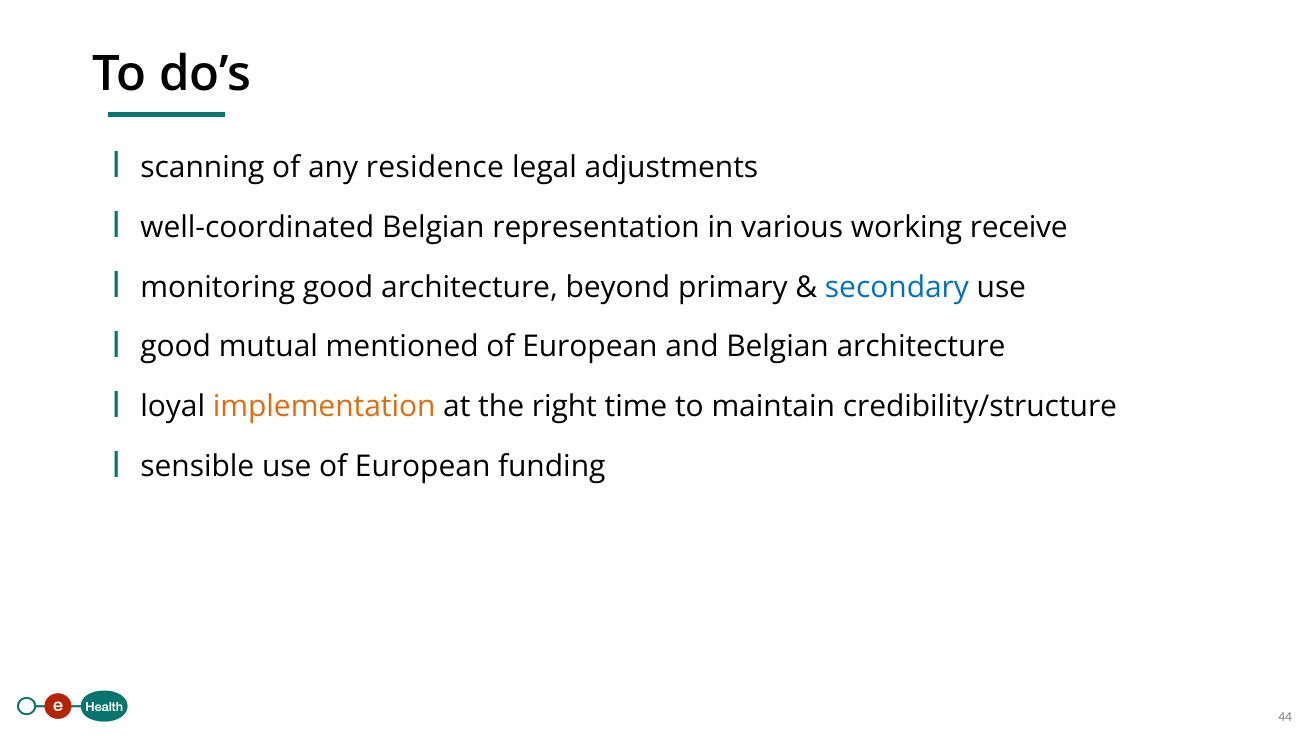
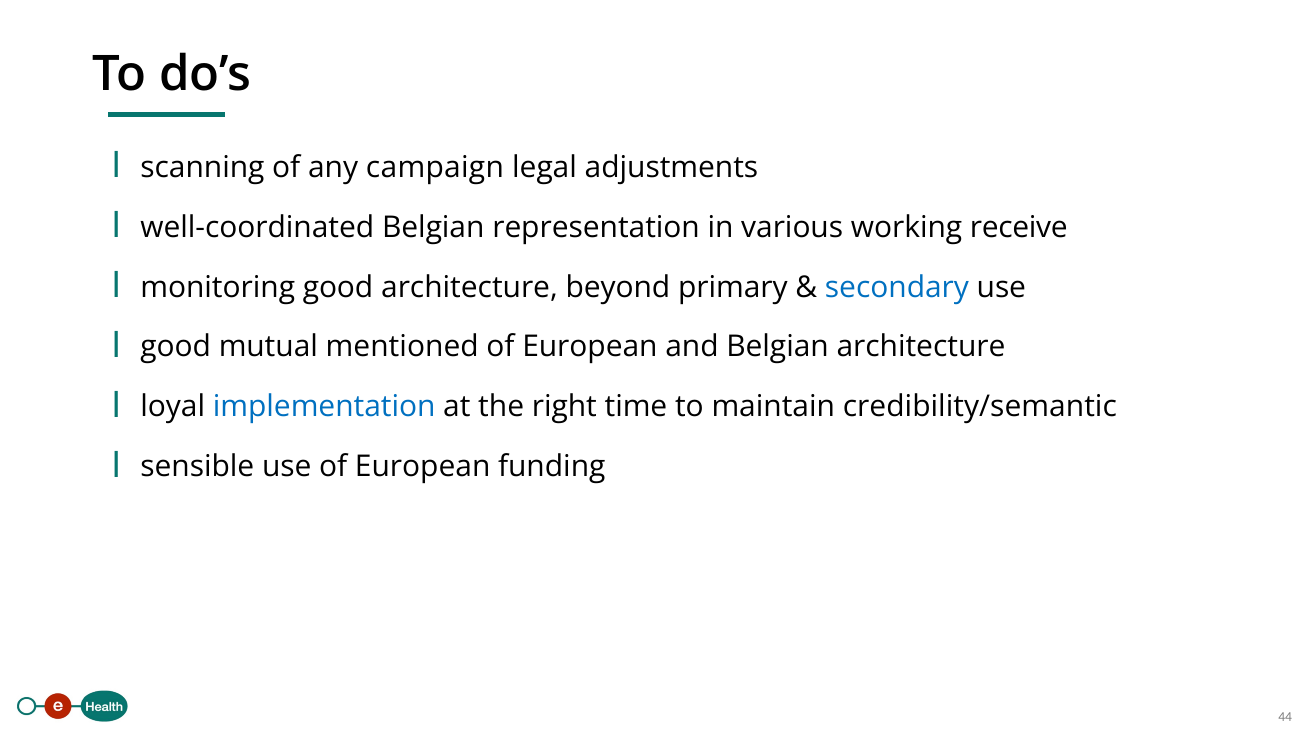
residence: residence -> campaign (435, 167)
implementation colour: orange -> blue (324, 407)
credibility/structure: credibility/structure -> credibility/semantic (980, 407)
